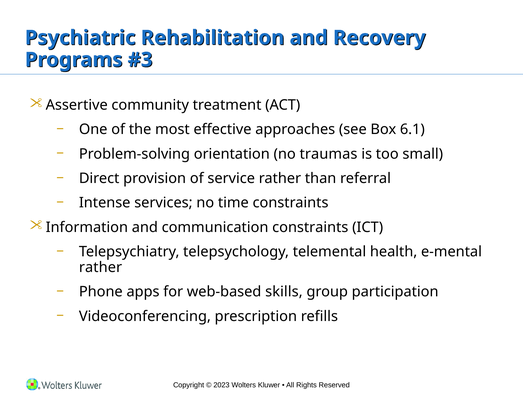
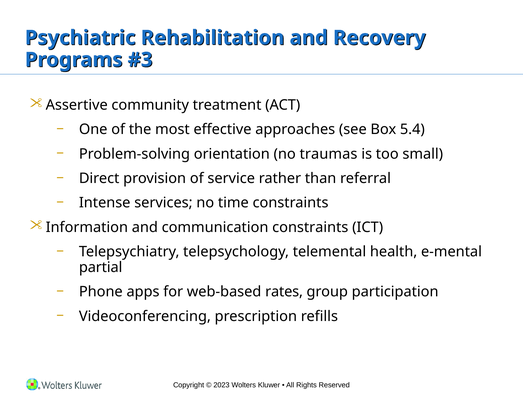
6.1: 6.1 -> 5.4 (412, 129)
rather: rather -> partial (101, 267)
skills: skills -> rates (284, 291)
